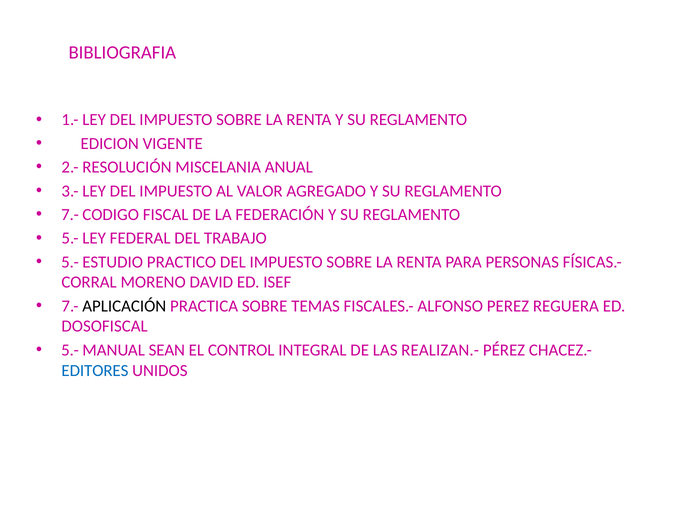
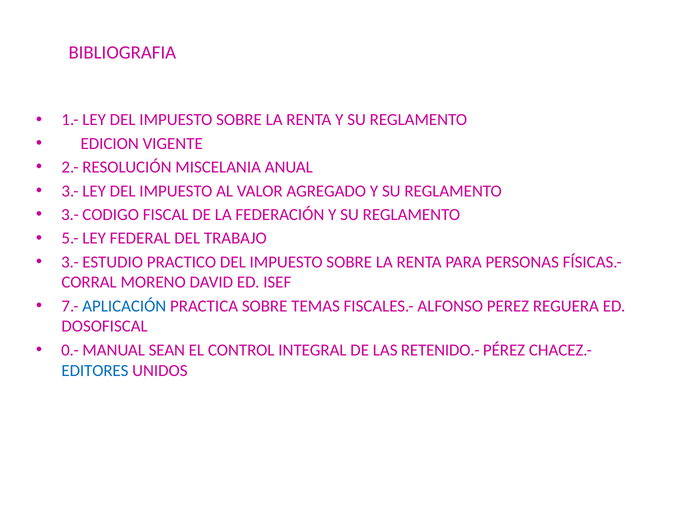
7.-: 7.- -> 3.- (70, 215)
5.-: 5.- -> 3.- (70, 262)
APLICACIÓN colour: black -> blue (124, 306)
5.-: 5.- -> 0.- (70, 350)
REALIZAN.-: REALIZAN.- -> RETENIDO.- (440, 350)
